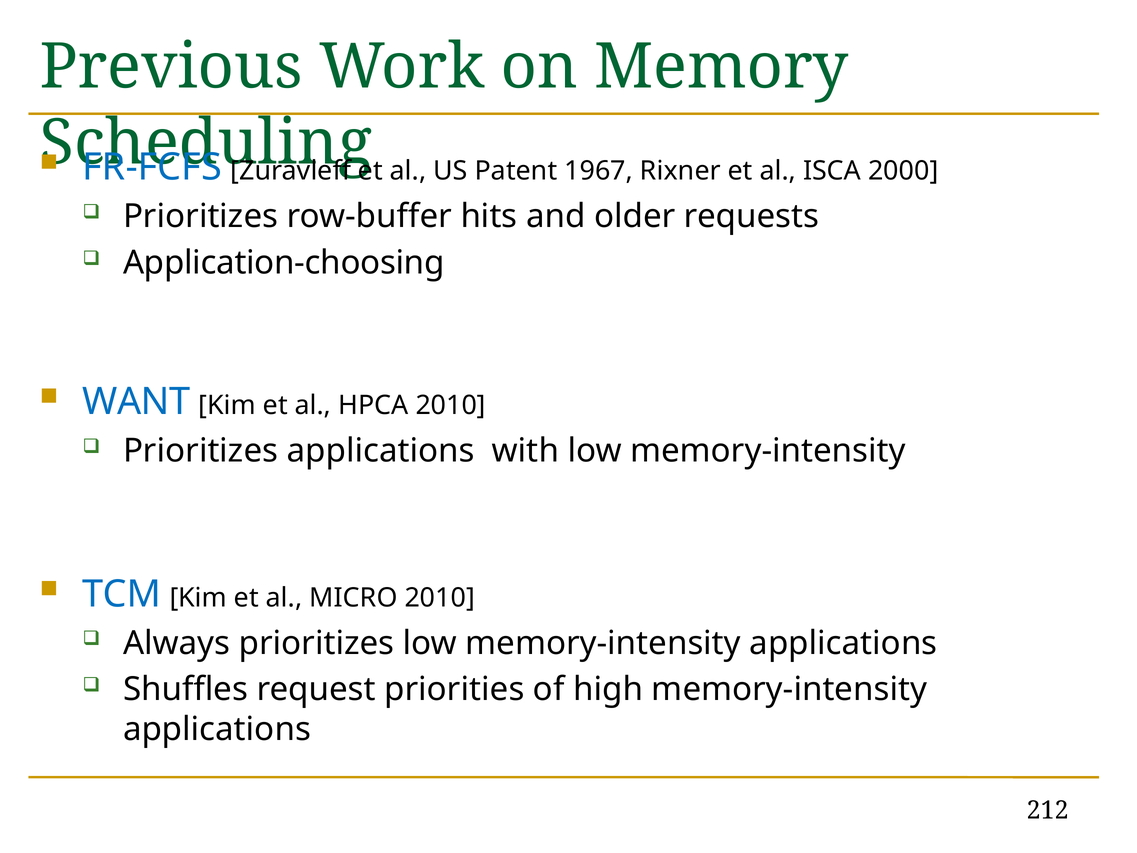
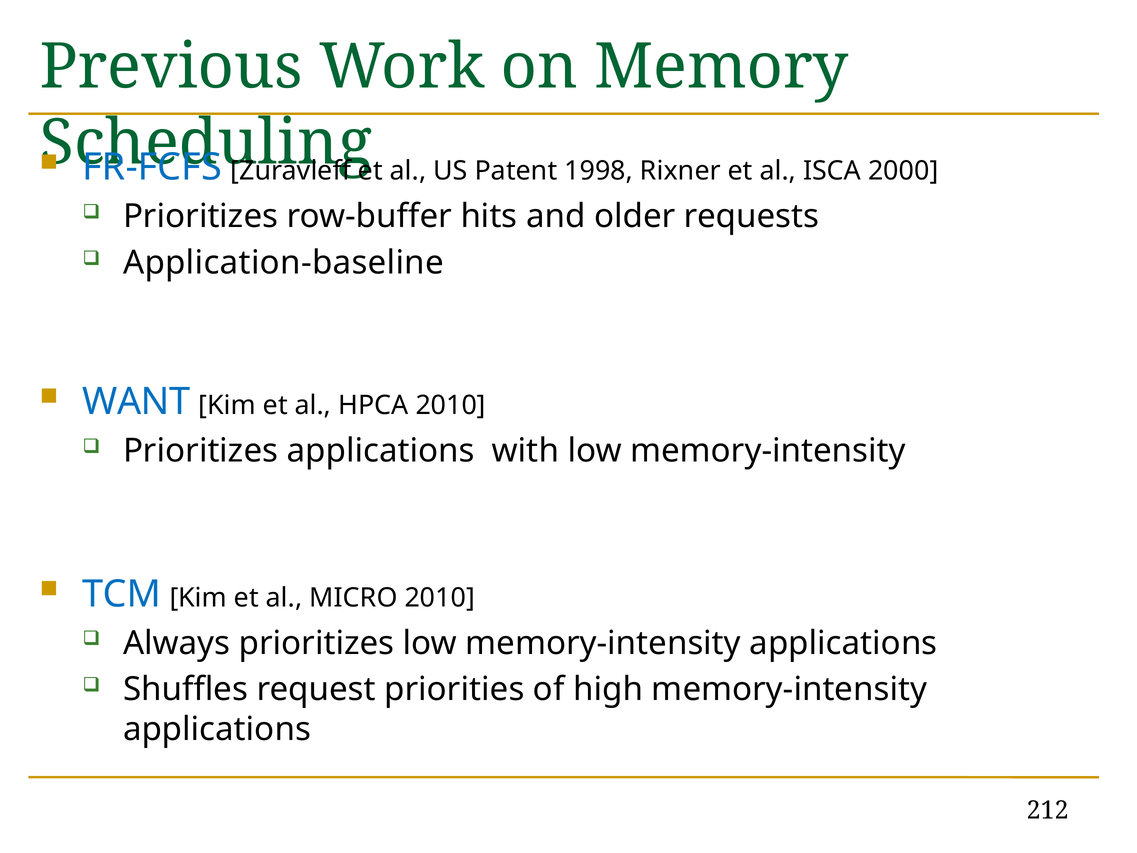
1967: 1967 -> 1998 (599, 171)
Application-choosing: Application-choosing -> Application-baseline (284, 263)
